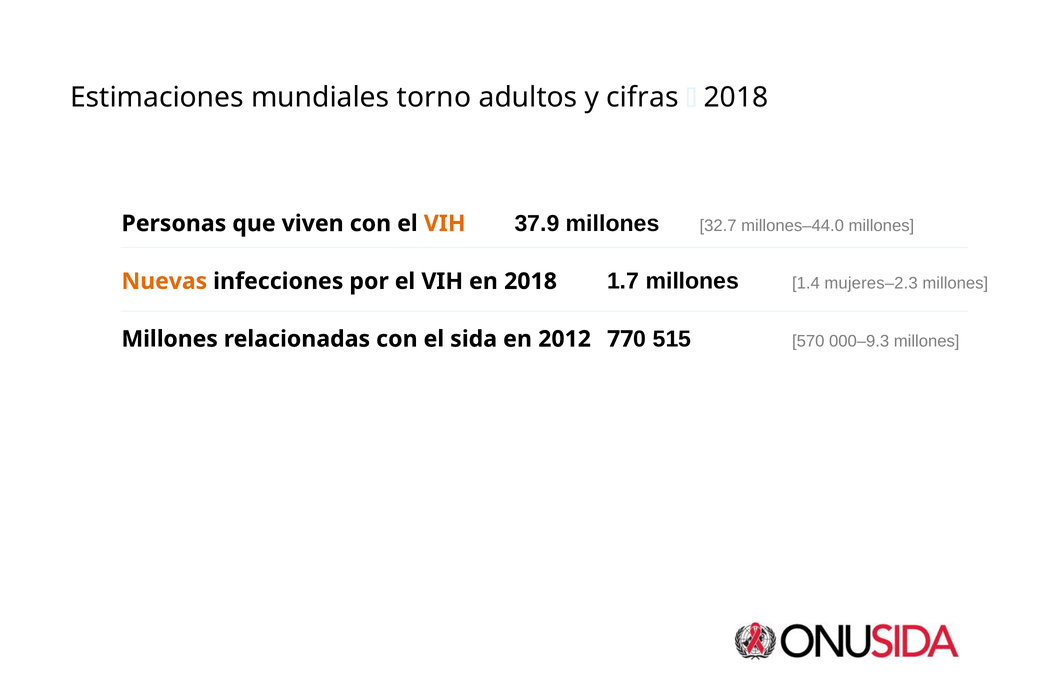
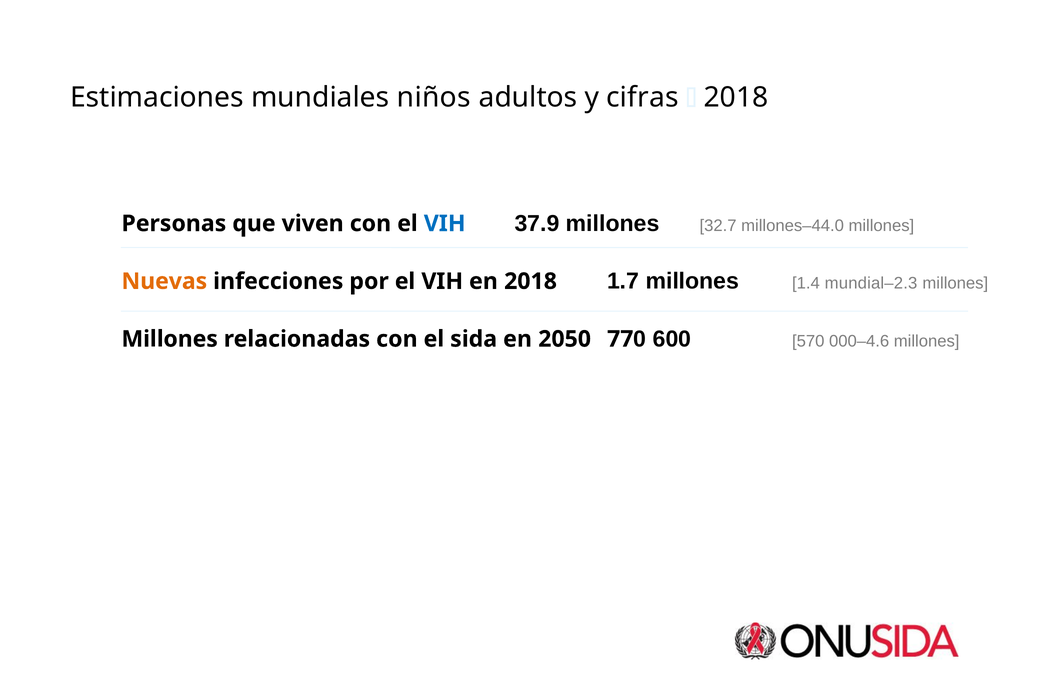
torno: torno -> niños (434, 97)
VIH colour: orange -> blue (445, 224)
mujeres–2.3: mujeres–2.3 -> mundial–2.3 (871, 284)
2012: 2012 -> 2050 (565, 339)
515: 515 -> 600 (672, 339)
000–9.3: 000–9.3 -> 000–4.6 (859, 341)
